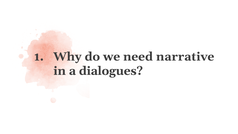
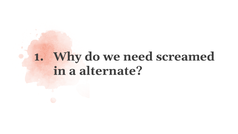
narrative: narrative -> screamed (185, 57)
dialogues: dialogues -> alternate (111, 71)
